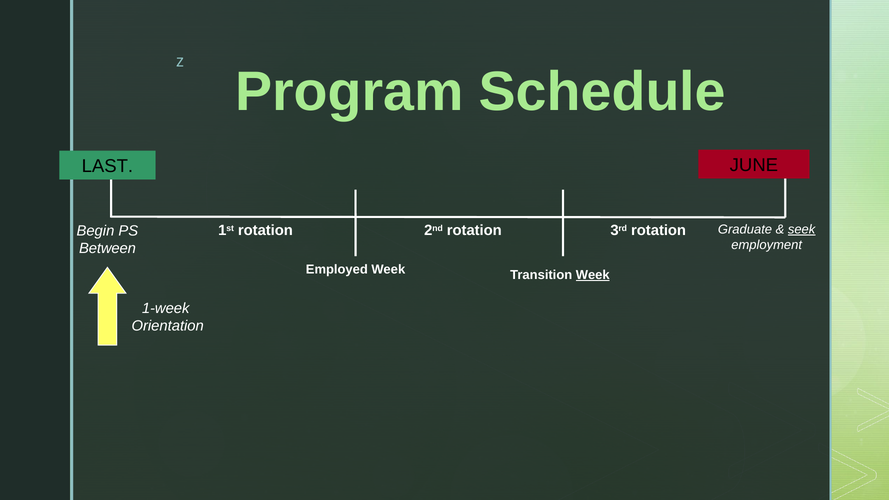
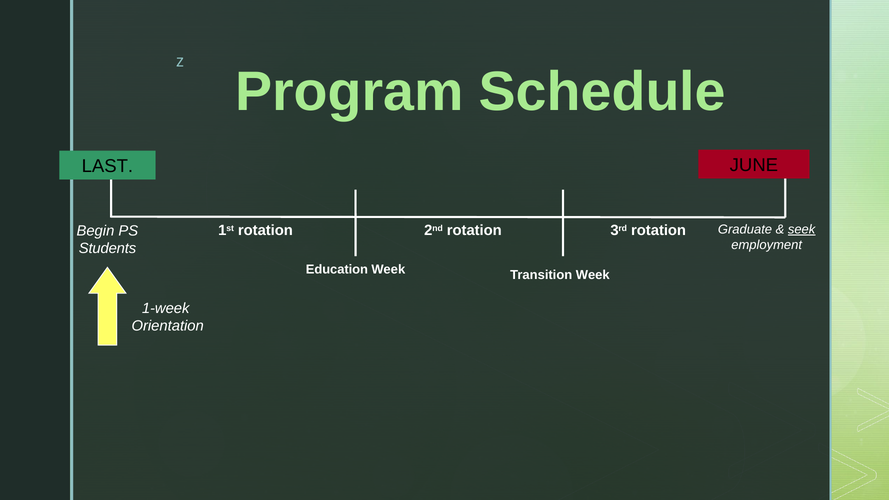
Between: Between -> Students (107, 248)
Employed: Employed -> Education (337, 269)
Week underline: present -> none (593, 275)
